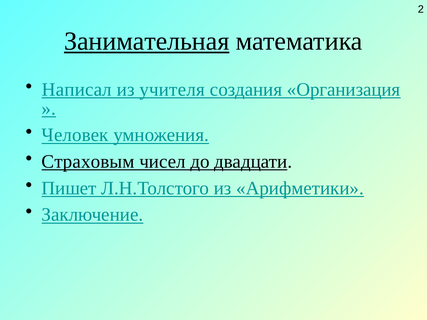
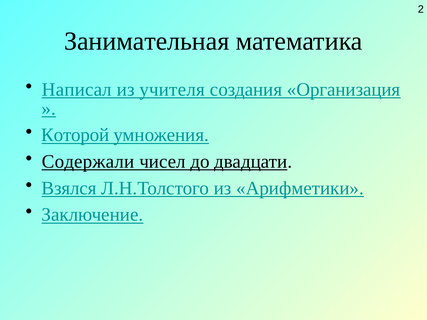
Занимательная underline: present -> none (147, 41)
Человек: Человек -> Которой (75, 135)
Страховым: Страховым -> Содержали (88, 162)
Пишет: Пишет -> Взялся (69, 188)
